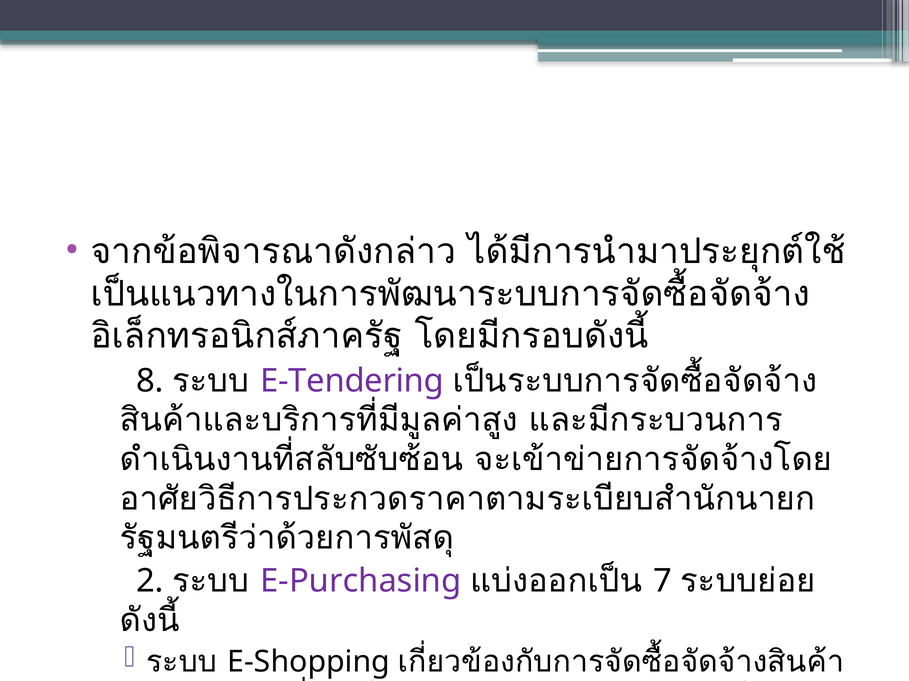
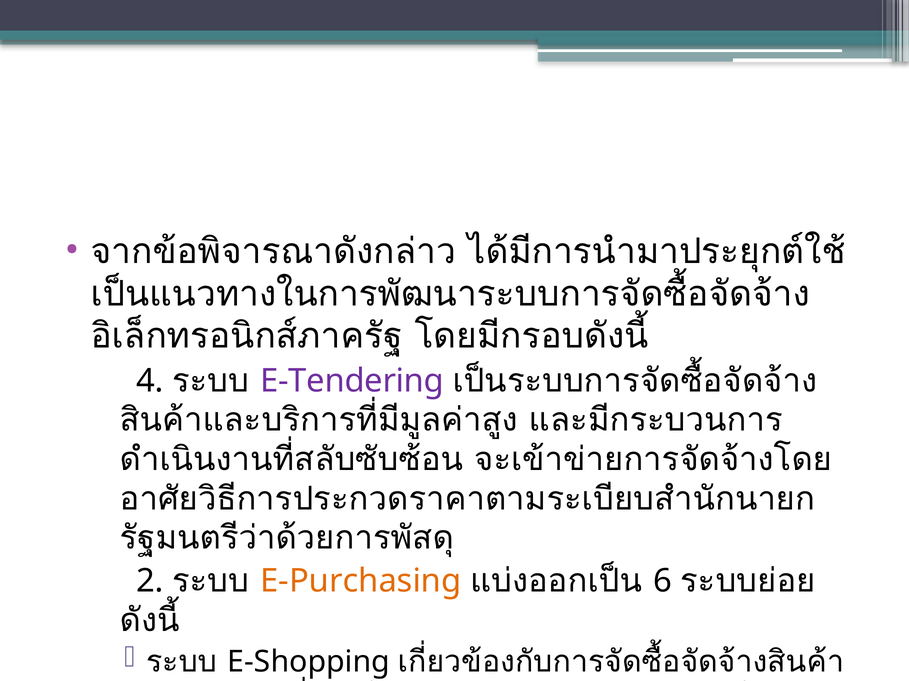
8: 8 -> 4 (150, 381)
E-Purchasing colour: purple -> orange (361, 582)
7: 7 -> 6 (663, 582)
